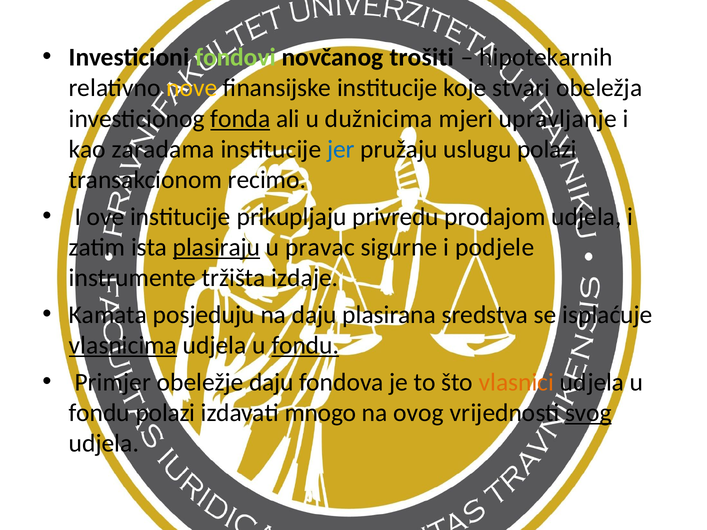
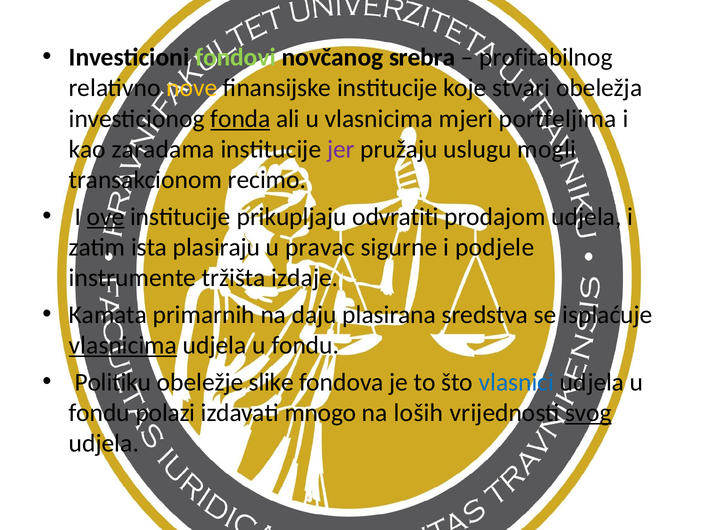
trošiti: trošiti -> srebra (422, 57)
hipotekarnih: hipotekarnih -> profitabilnog (546, 57)
u dužnicima: dužnicima -> vlasnicima (379, 119)
upravljanje: upravljanje -> portfeljima (558, 119)
jer colour: blue -> purple (341, 149)
uslugu polazi: polazi -> mogli (547, 149)
ove underline: none -> present (106, 217)
privredu: privredu -> odvratiti (396, 217)
plasiraju underline: present -> none (217, 247)
posjeduju: posjeduju -> primarnih (204, 315)
fondu underline: present -> none (305, 346)
Primjer: Primjer -> Politiku (113, 383)
obeležje daju: daju -> slike (271, 383)
vlasnici colour: orange -> blue (516, 383)
ovog: ovog -> loših (419, 413)
